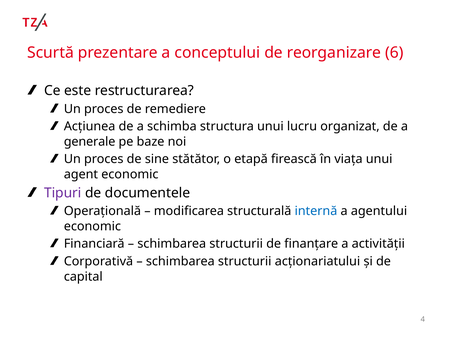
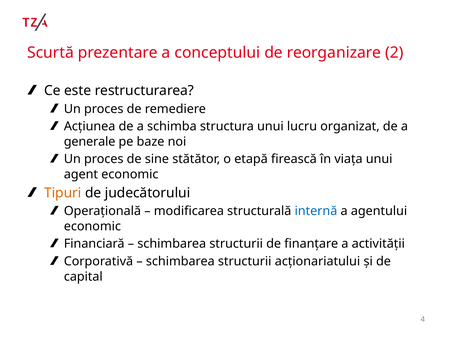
6: 6 -> 2 (394, 53)
Tipuri colour: purple -> orange (63, 193)
documentele: documentele -> judecătorului (148, 193)
